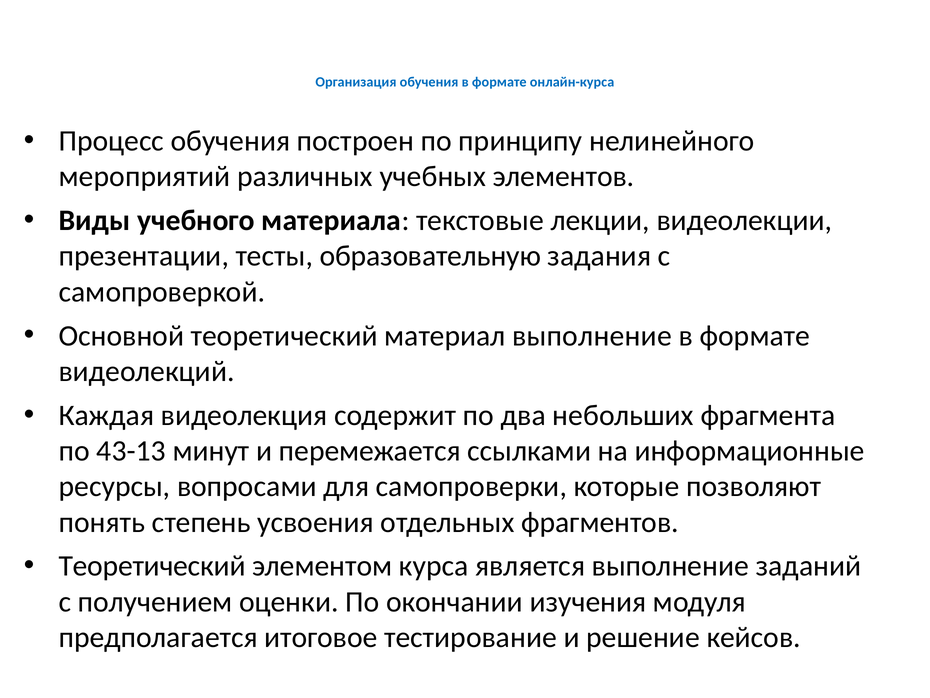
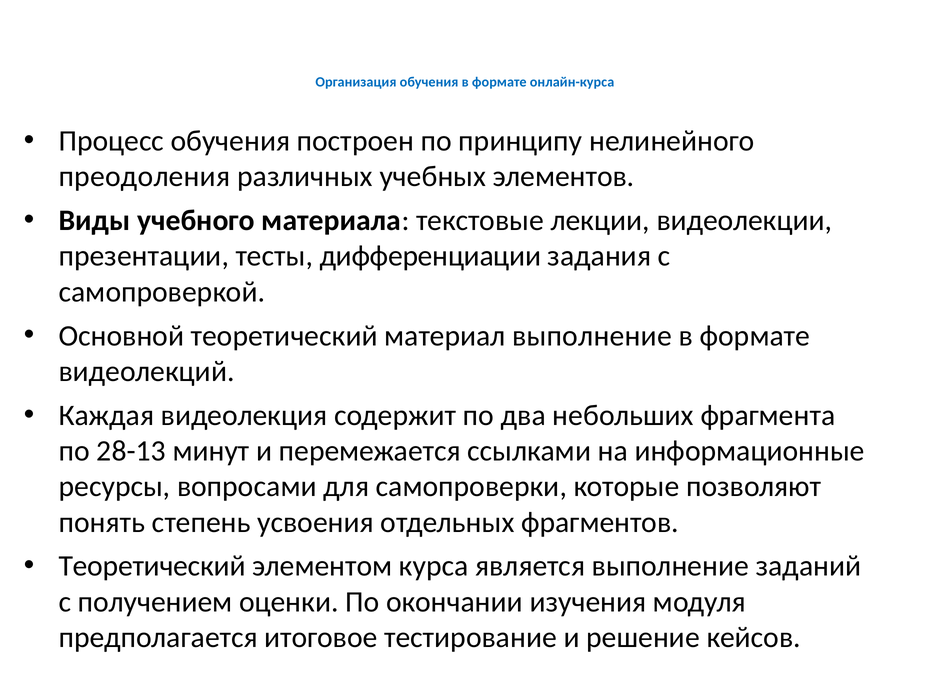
мероприятий: мероприятий -> преодоления (144, 176)
образовательную: образовательную -> дифференциации (430, 256)
43-13: 43-13 -> 28-13 (131, 451)
